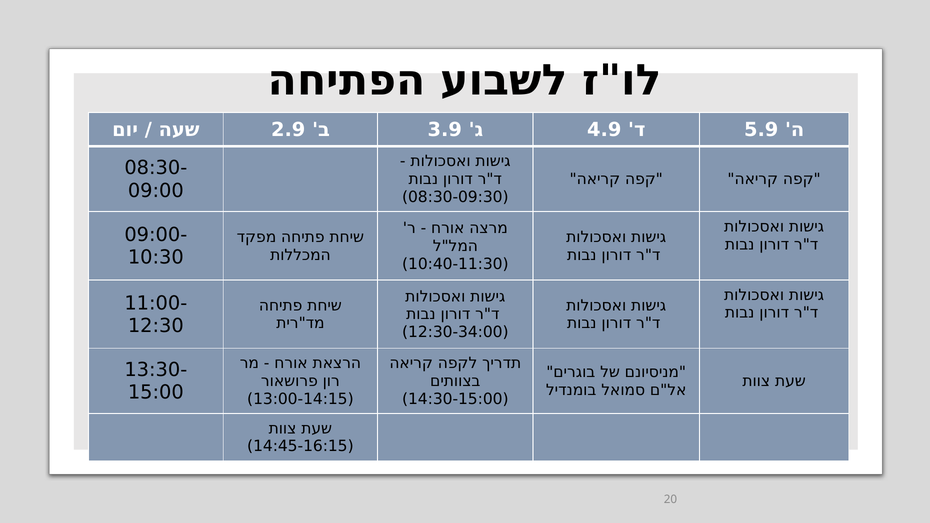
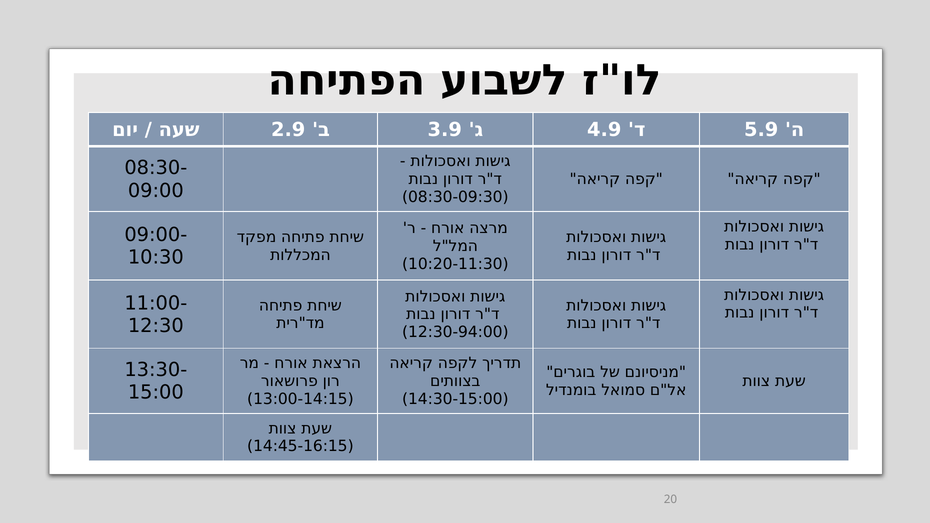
10:40-11:30: 10:40-11:30 -> 10:20-11:30 (455, 264)
12:30-34:00: 12:30-34:00 -> 12:30-94:00 (455, 332)
